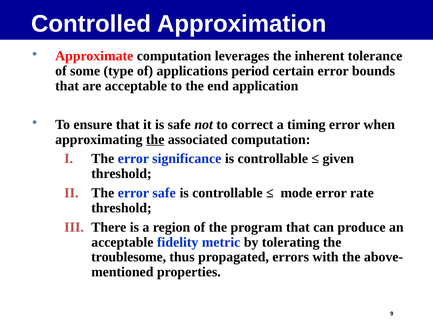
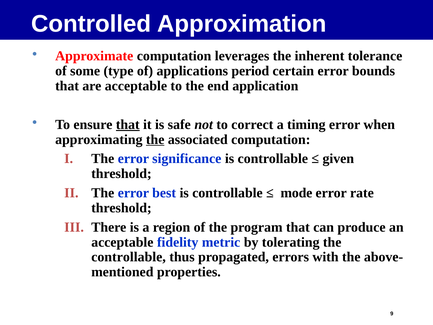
that underline: none -> present (128, 124)
error safe: safe -> best (164, 193)
troublesome: troublesome -> controllable (129, 257)
